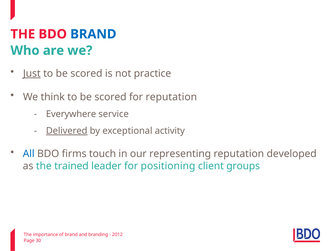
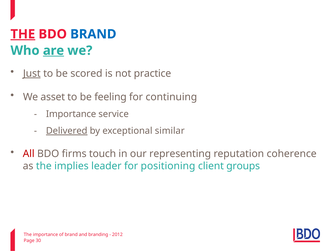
THE underline: none -> present (23, 34)
are underline: none -> present (53, 50)
think: think -> asset (53, 97)
scored: scored -> feeling (111, 97)
for reputation: reputation -> continuing (171, 97)
Everywhere: Everywhere -> Importance (71, 114)
activity: activity -> similar (170, 131)
All colour: blue -> red (29, 154)
developed: developed -> coherence (292, 154)
trained: trained -> implies (71, 166)
